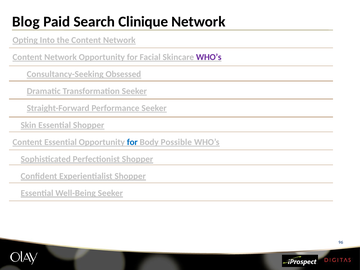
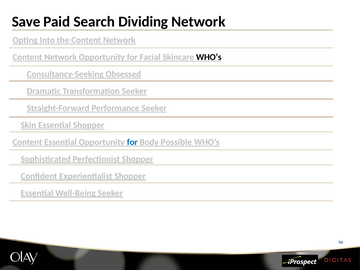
Blog: Blog -> Save (26, 22)
Clinique: Clinique -> Dividing (143, 22)
WHO’s colour: purple -> black (209, 57)
